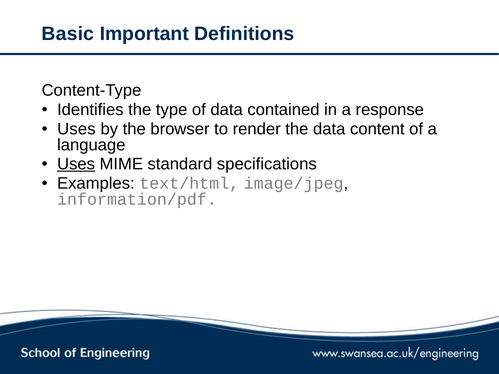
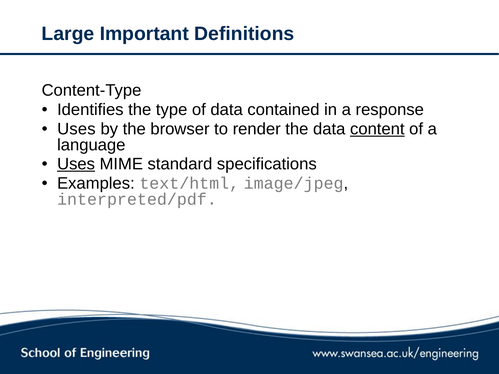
Basic: Basic -> Large (68, 34)
content underline: none -> present (377, 129)
information/pdf: information/pdf -> interpreted/pdf (137, 200)
